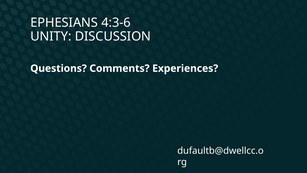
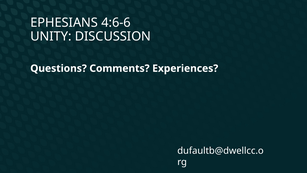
4:3-6: 4:3-6 -> 4:6-6 (116, 23)
